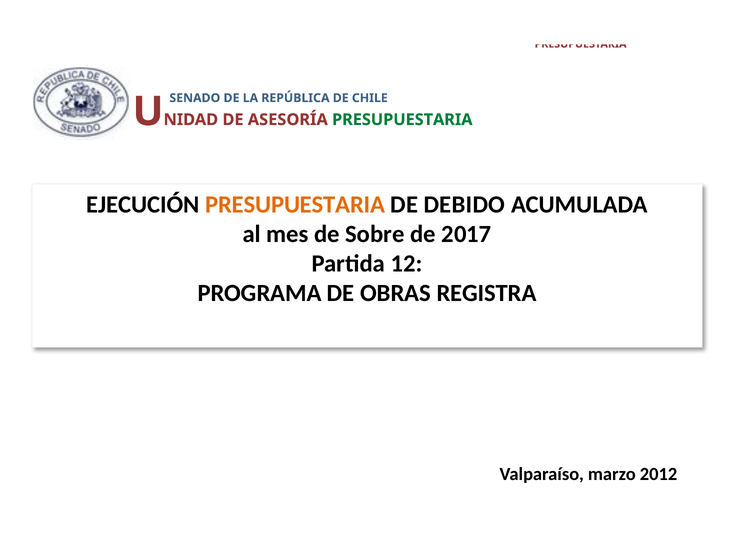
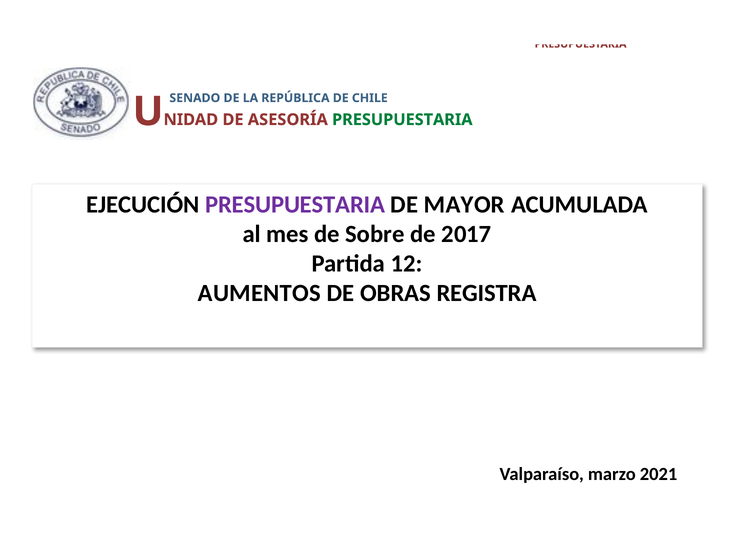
PRESUPUESTARIA colour: orange -> purple (295, 204)
DEBIDO: DEBIDO -> MAYOR (464, 204)
PROGRAMA: PROGRAMA -> AUMENTOS (259, 293)
2012: 2012 -> 2021 (659, 474)
